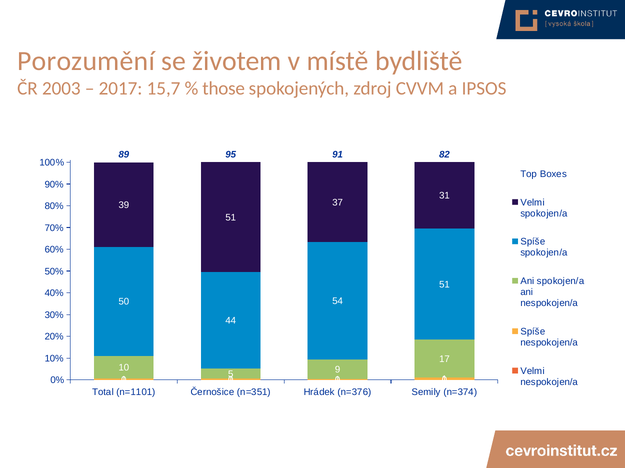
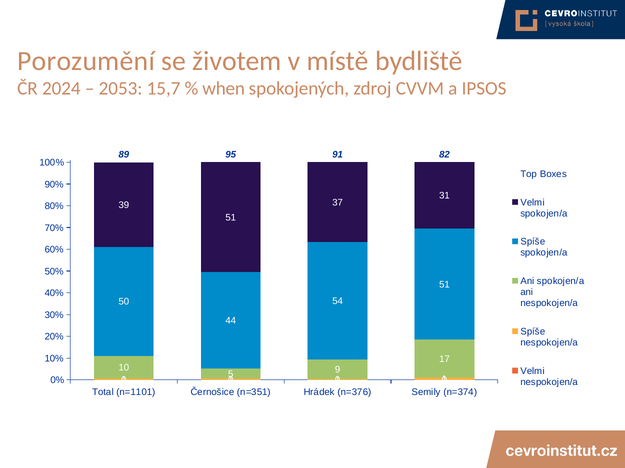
2003: 2003 -> 2024 (61, 89)
2017: 2017 -> 2053 (121, 89)
those: those -> when (224, 89)
